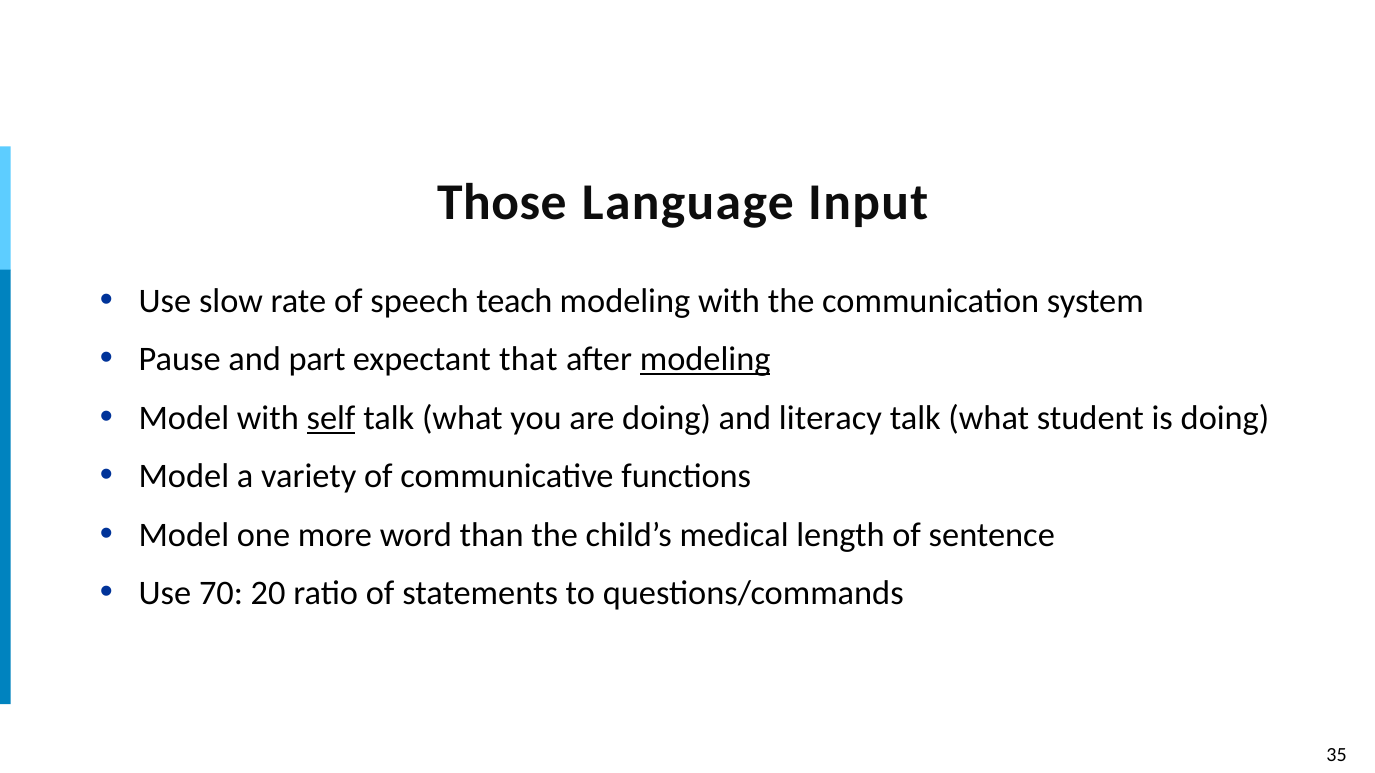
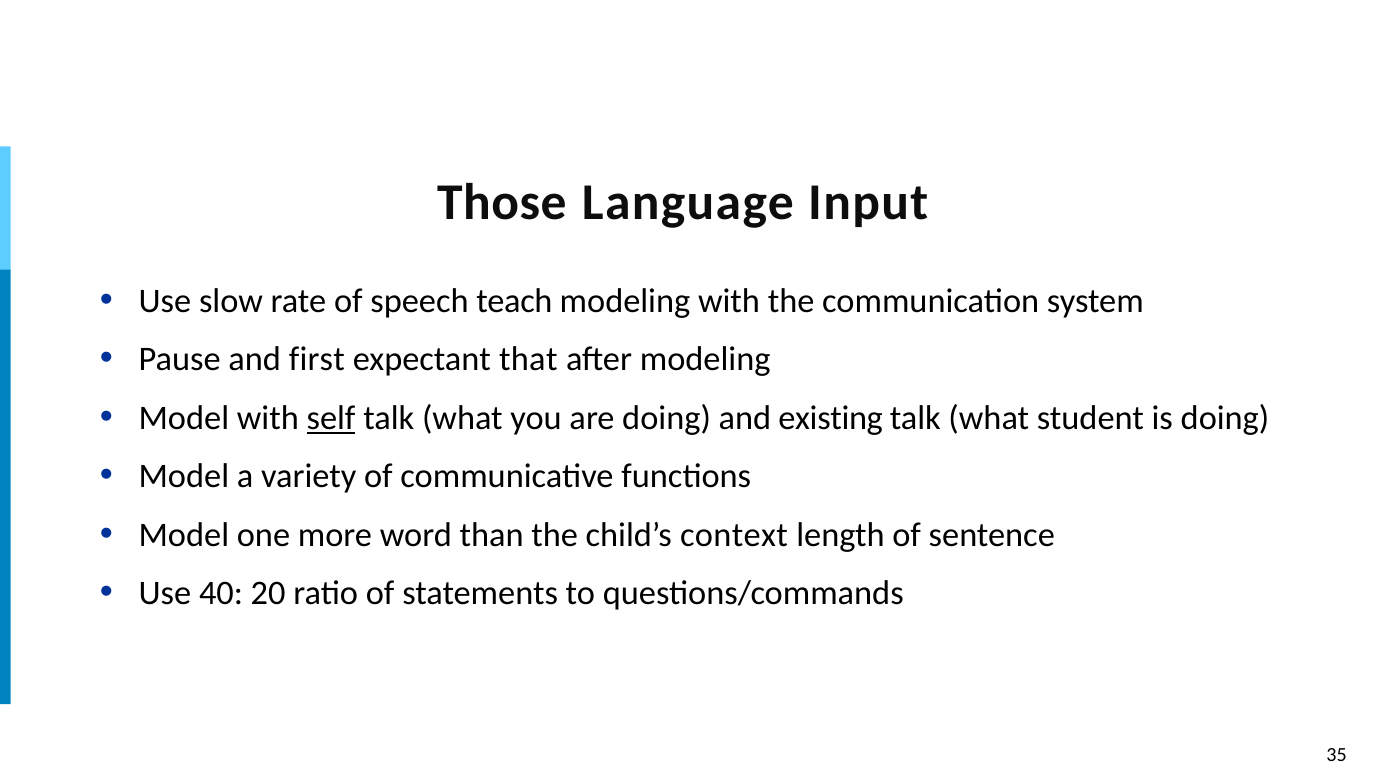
part: part -> first (317, 360)
modeling underline: present -> none (705, 360)
literacy: literacy -> existing (831, 418)
medical: medical -> context (734, 535)
70: 70 -> 40 (221, 593)
